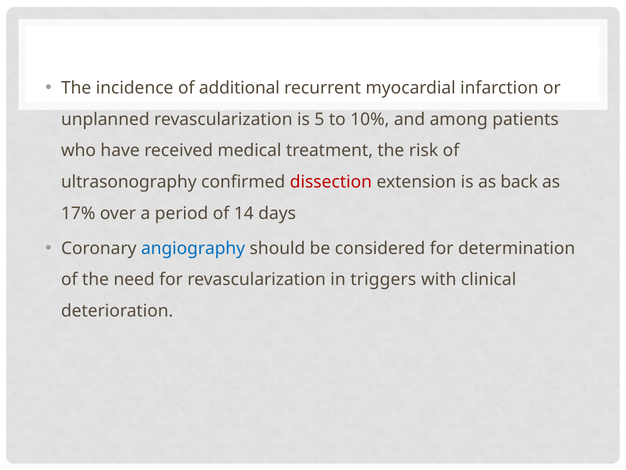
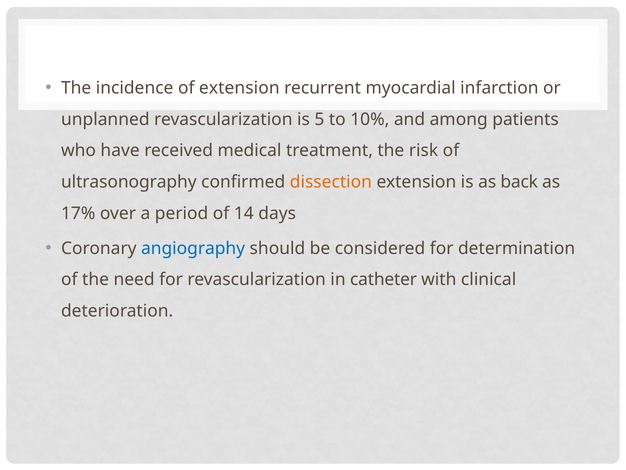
of additional: additional -> extension (239, 88)
dissection colour: red -> orange (331, 182)
triggers: triggers -> catheter (384, 279)
